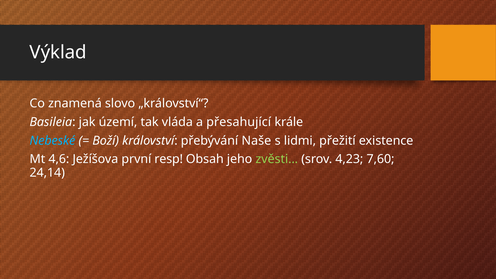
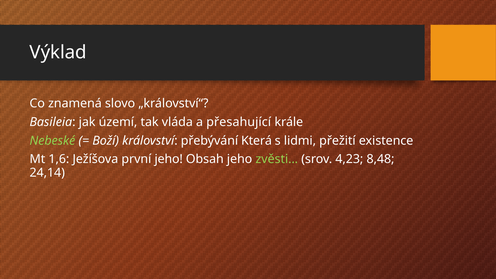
Nebeské colour: light blue -> light green (52, 141)
Naše: Naše -> Která (257, 141)
4,6: 4,6 -> 1,6 (59, 159)
první resp: resp -> jeho (169, 159)
7,60: 7,60 -> 8,48 (380, 159)
